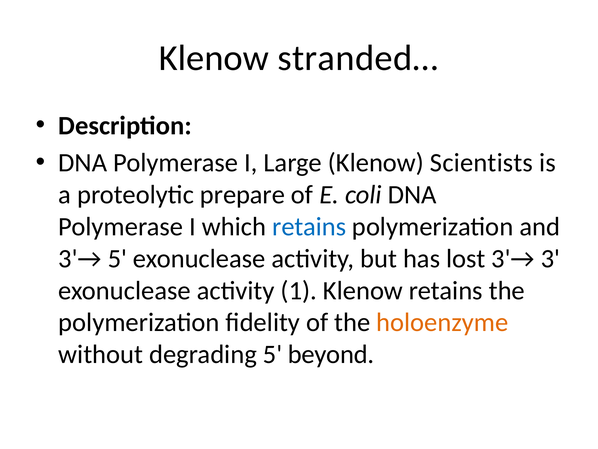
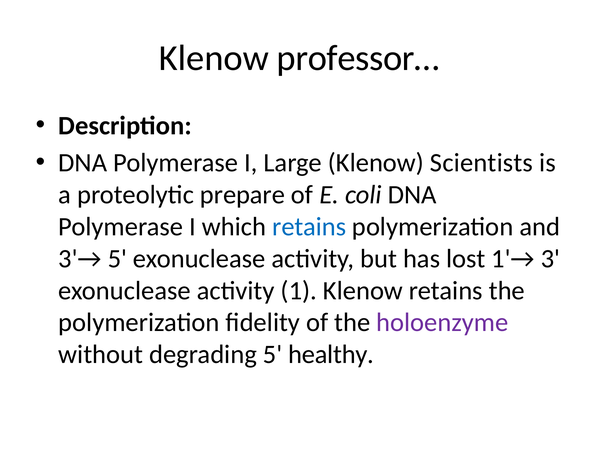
stranded…: stranded… -> professor… (358, 58)
lost 3'→: 3'→ -> 1'→ (513, 258)
holoenzyme colour: orange -> purple (442, 322)
beyond: beyond -> healthy (331, 354)
